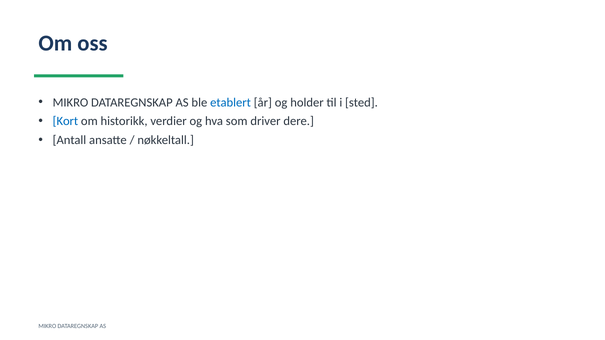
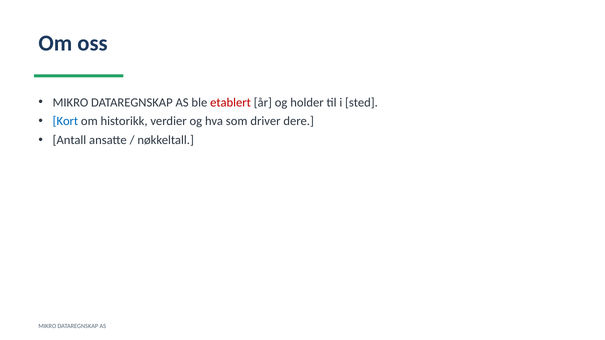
etablert colour: blue -> red (231, 102)
